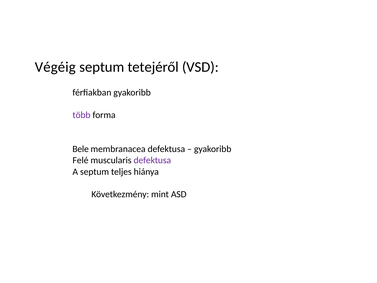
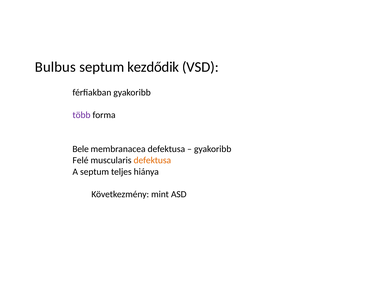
Végéig: Végéig -> Bulbus (55, 67)
tetejéről: tetejéről -> kezdődik (153, 67)
defektusa colour: purple -> orange (152, 160)
